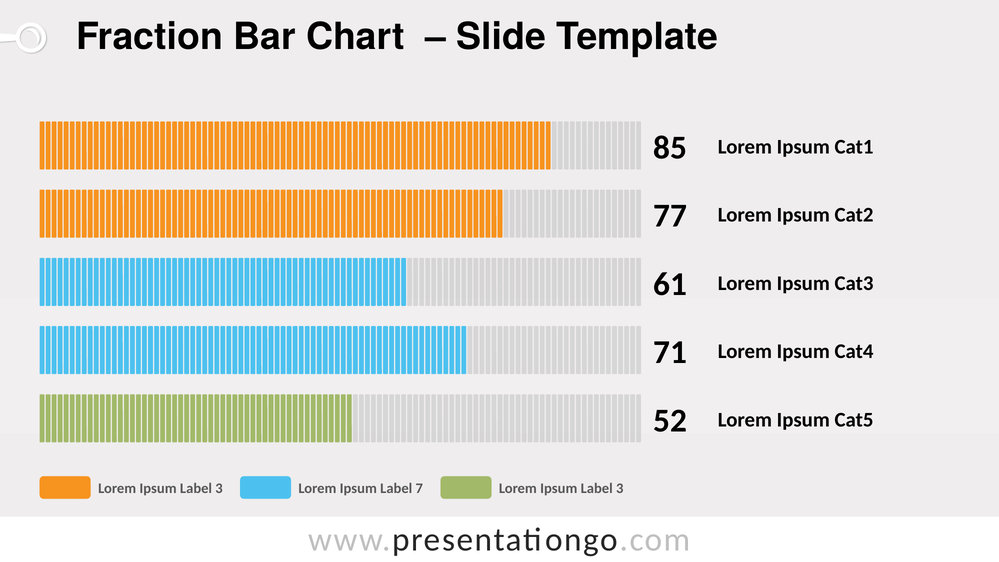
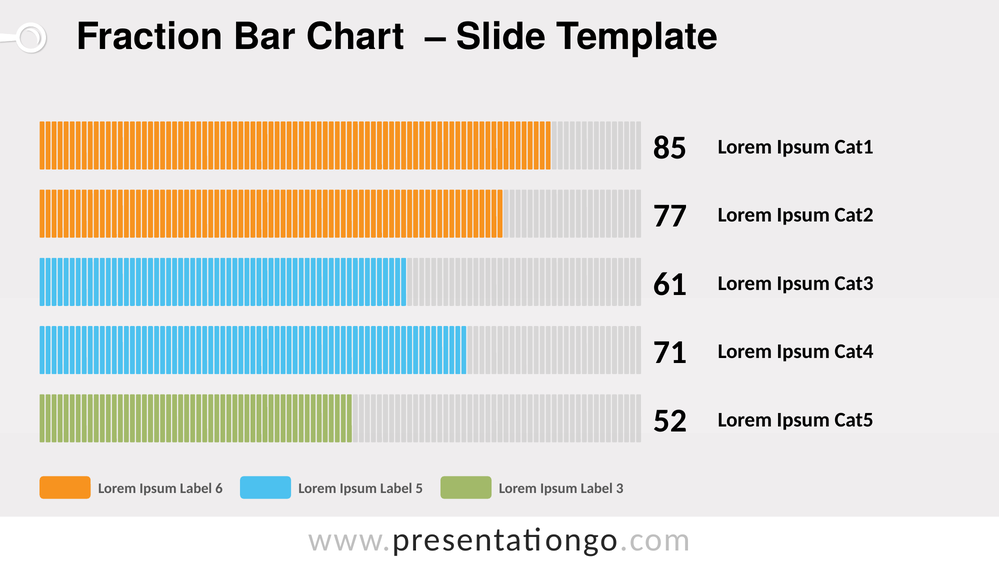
3: 3 -> 6 (219, 488)
7: 7 -> 5 (419, 488)
